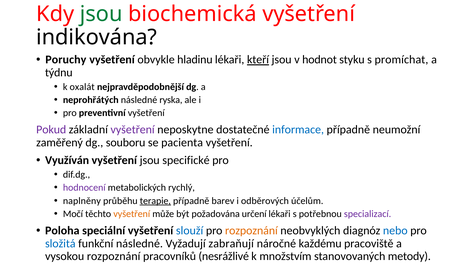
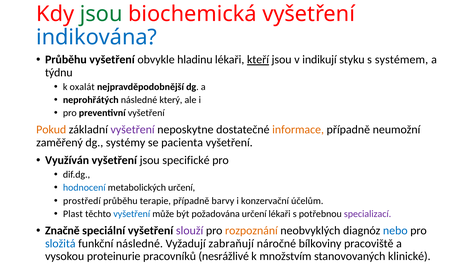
indikována colour: black -> blue (97, 37)
Poruchy: Poruchy -> Průběhu (66, 60)
hodnot: hodnot -> indikují (319, 60)
promíchat: promíchat -> systémem (401, 60)
ryska: ryska -> který (171, 100)
Pokud colour: purple -> orange (51, 130)
informace colour: blue -> orange (298, 130)
souboru: souboru -> systémy (126, 143)
hodnocení colour: purple -> blue (84, 188)
metabolických rychlý: rychlý -> určení (182, 188)
naplněny: naplněny -> prostředí (82, 201)
terapie underline: present -> none (155, 201)
barev: barev -> barvy (223, 201)
odběrových: odběrových -> konzervační (265, 201)
Močí: Močí -> Plast (73, 214)
vyšetření colour: orange -> blue (132, 214)
Poloha: Poloha -> Značně (62, 231)
slouží colour: blue -> purple (190, 231)
každému: každému -> bílkoviny (320, 244)
vysokou rozpoznání: rozpoznání -> proteinurie (114, 256)
metody: metody -> klinické (409, 256)
